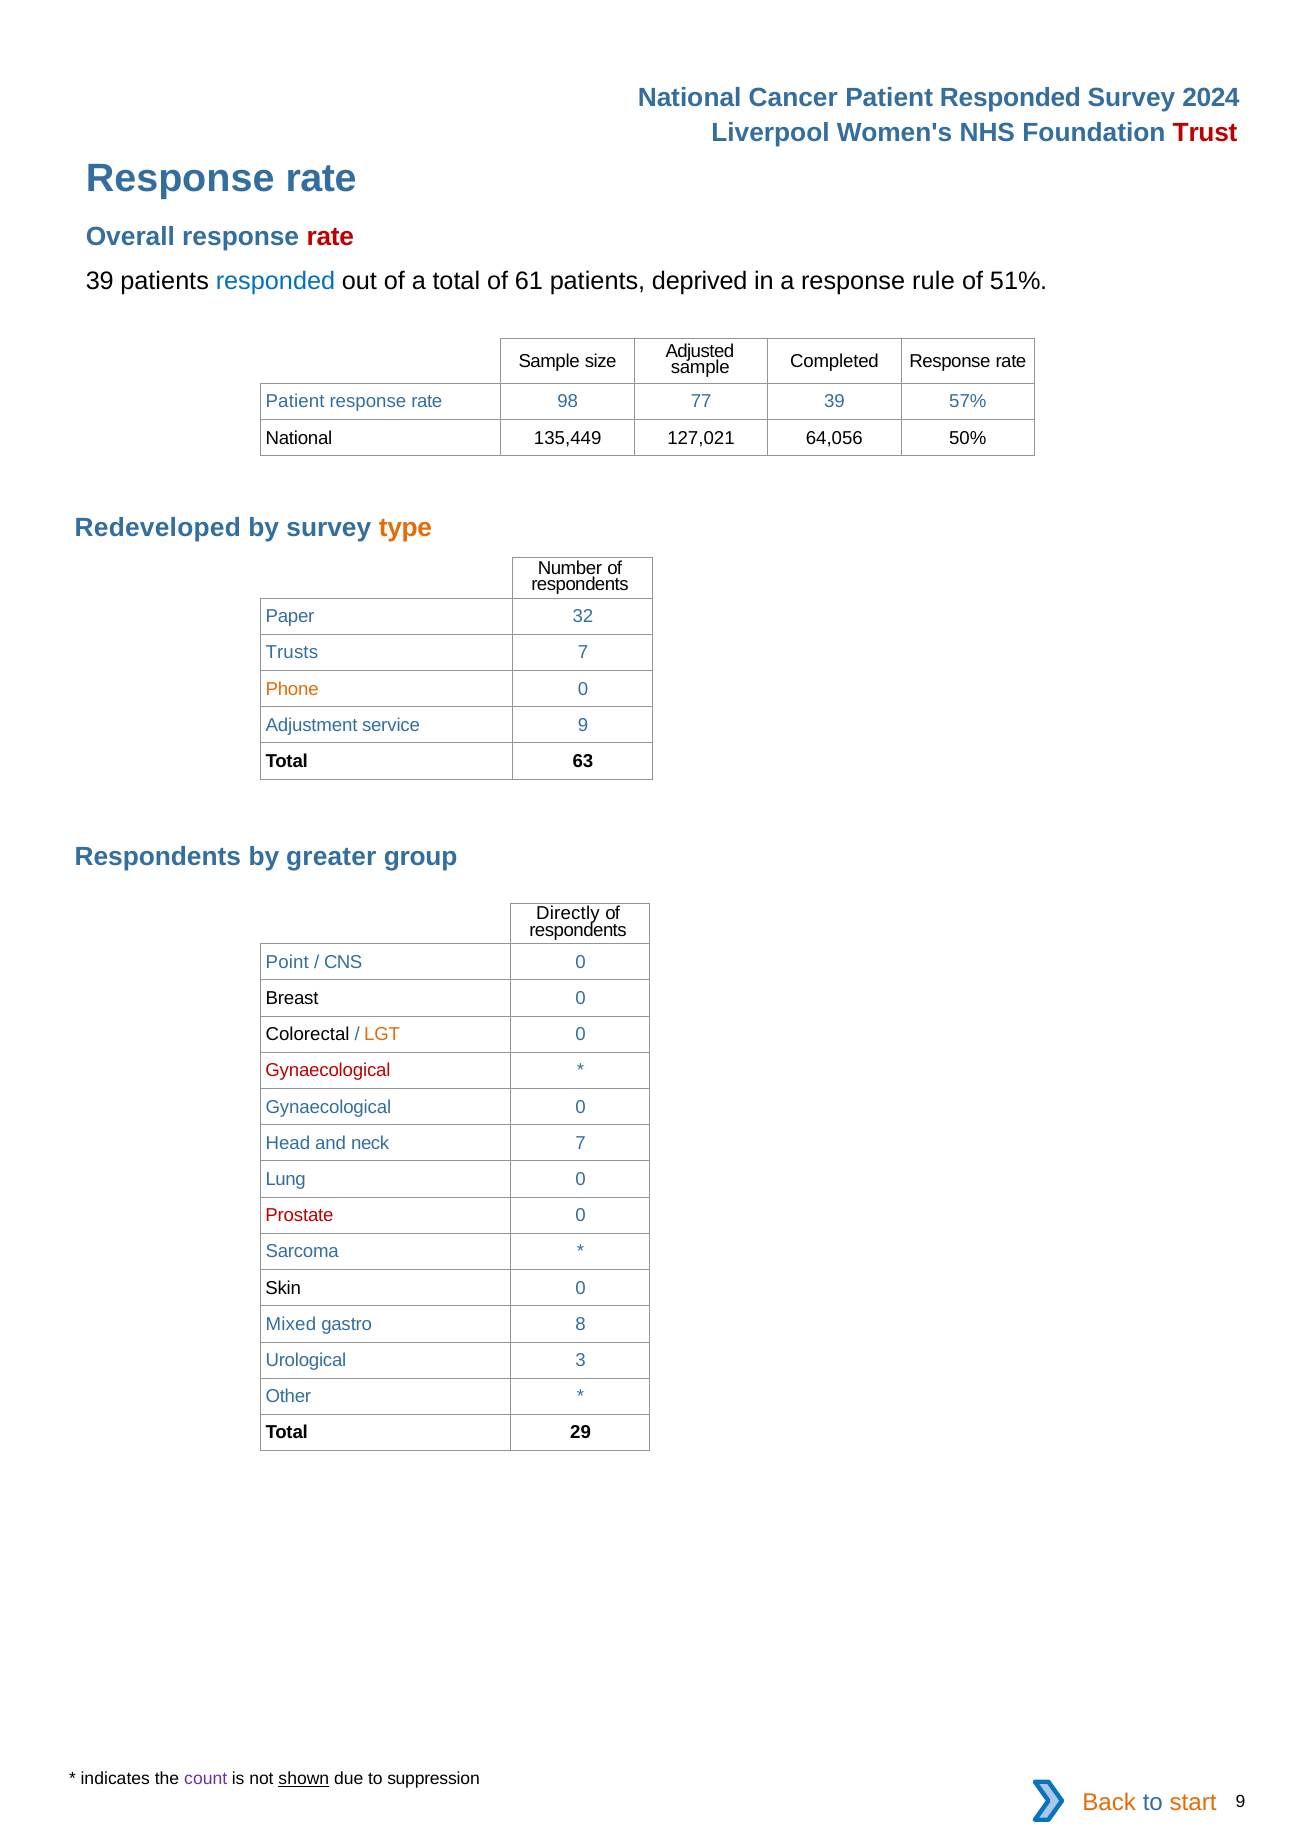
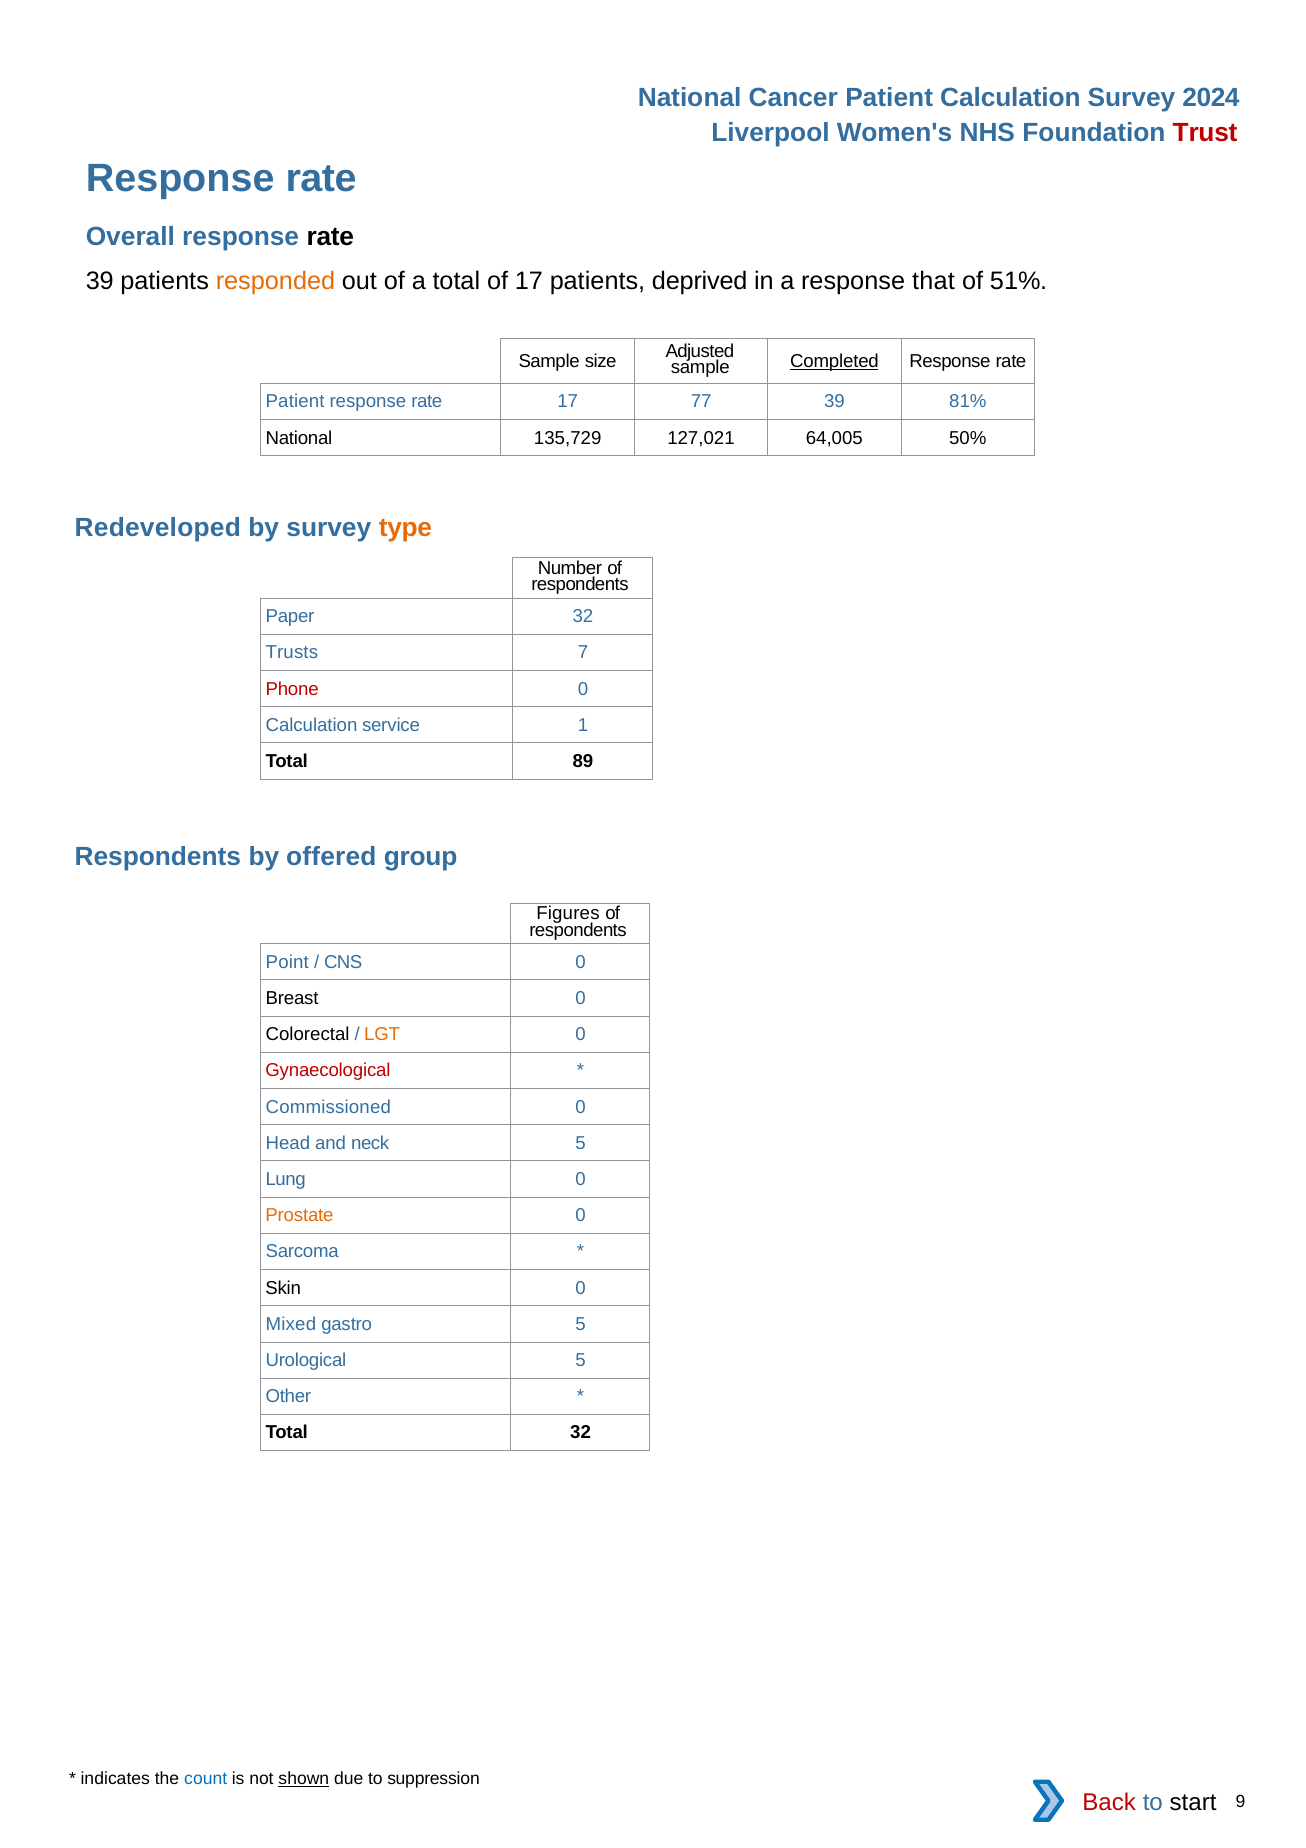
Patient Responded: Responded -> Calculation (1010, 97)
rate colour: red -> black (330, 236)
responded colour: blue -> orange (275, 281)
of 61: 61 -> 17 (529, 281)
rule: rule -> that (933, 281)
Completed underline: none -> present (834, 361)
rate 98: 98 -> 17 (568, 402)
57%: 57% -> 81% (968, 402)
135,449: 135,449 -> 135,729 (568, 438)
64,056: 64,056 -> 64,005 (834, 438)
Phone colour: orange -> red (292, 689)
Adjustment: Adjustment -> Calculation (311, 725)
service 9: 9 -> 1 (583, 725)
63: 63 -> 89 (583, 761)
greater: greater -> offered (331, 857)
Directly: Directly -> Figures (568, 913)
Gynaecological: Gynaecological -> Commissioned (328, 1107)
neck 7: 7 -> 5 (581, 1143)
Prostate colour: red -> orange (300, 1216)
gastro 8: 8 -> 5 (581, 1324)
Urological 3: 3 -> 5 (581, 1361)
Total 29: 29 -> 32 (581, 1433)
count colour: purple -> blue (206, 1779)
Back colour: orange -> red (1109, 1803)
start colour: orange -> black (1193, 1803)
